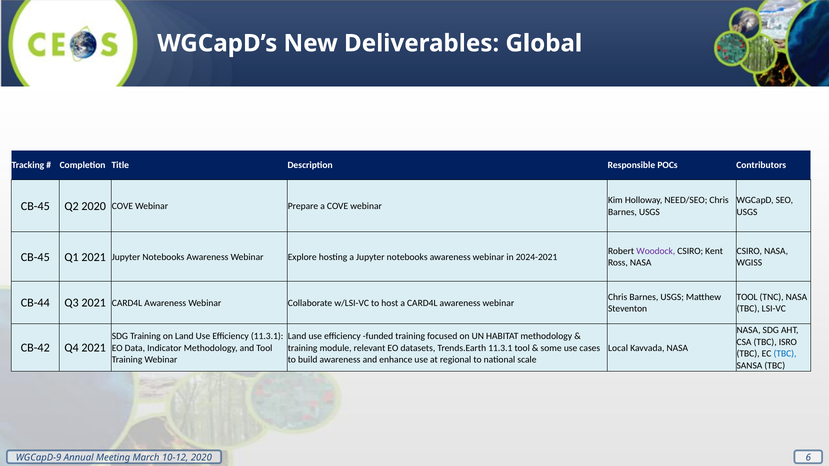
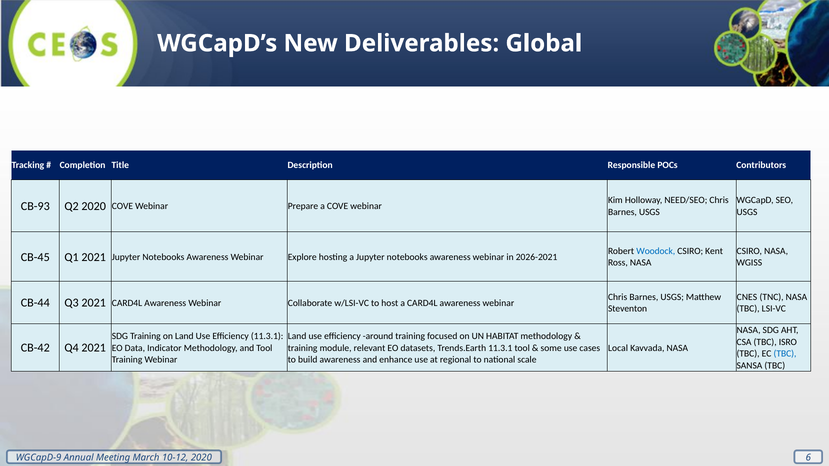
CB-45: CB-45 -> CB-93 (35, 206)
Woodock colour: purple -> blue (656, 251)
2024-2021: 2024-2021 -> 2026-2021 (537, 257)
TOOL: TOOL -> CNES (747, 297)
funded: funded -> around (378, 336)
